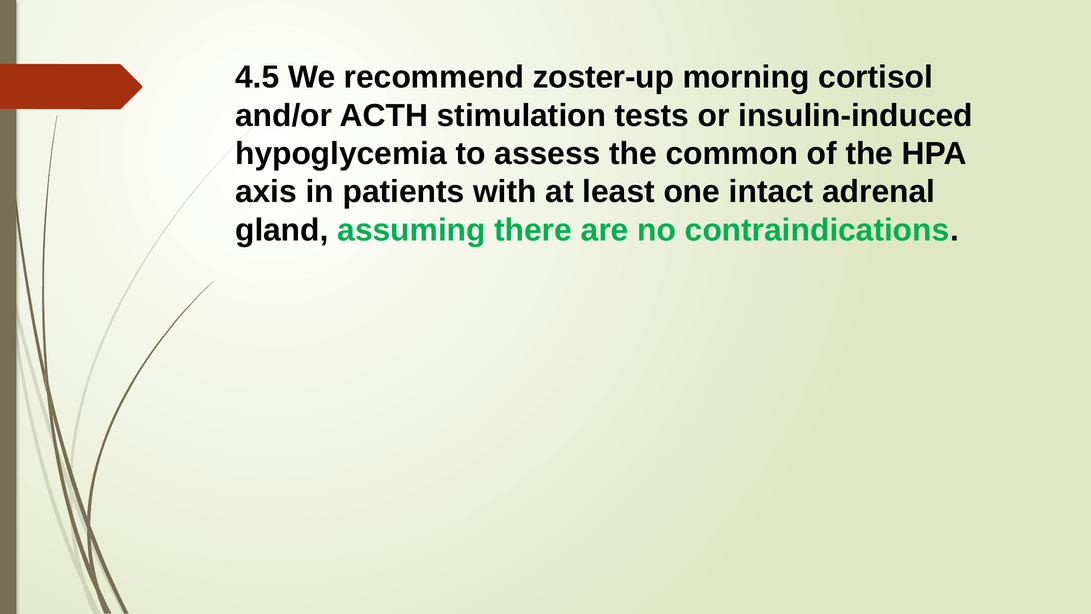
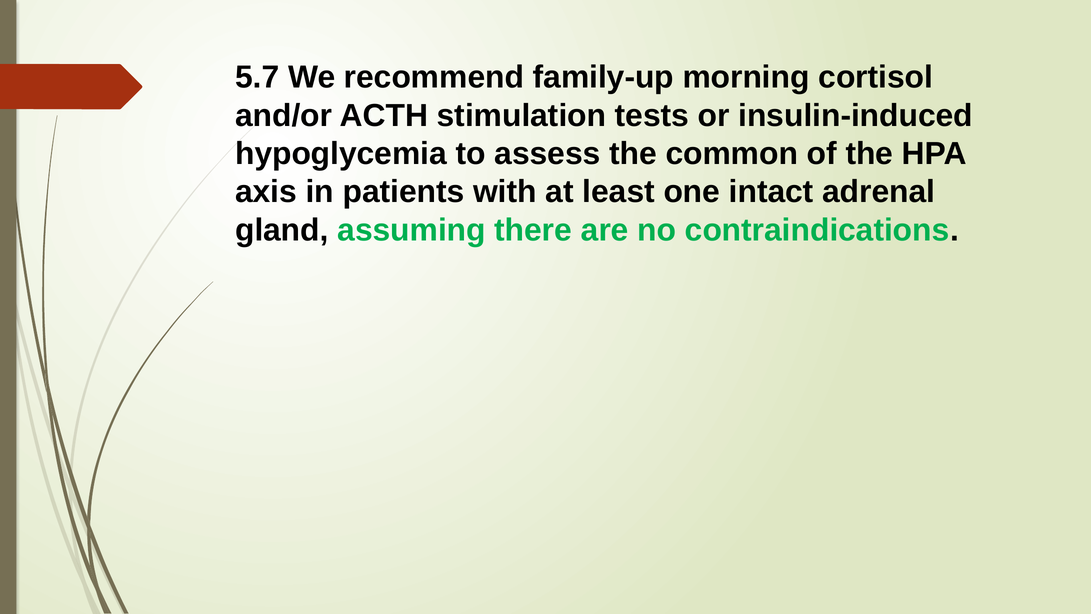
4.5: 4.5 -> 5.7 (257, 77)
zoster-up: zoster-up -> family-up (603, 77)
